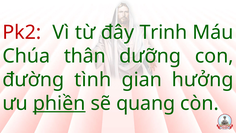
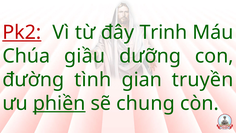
Pk2 underline: none -> present (22, 32)
thân: thân -> giầu (85, 56)
hưởng: hưởng -> truyền (203, 80)
quang: quang -> chung (146, 103)
